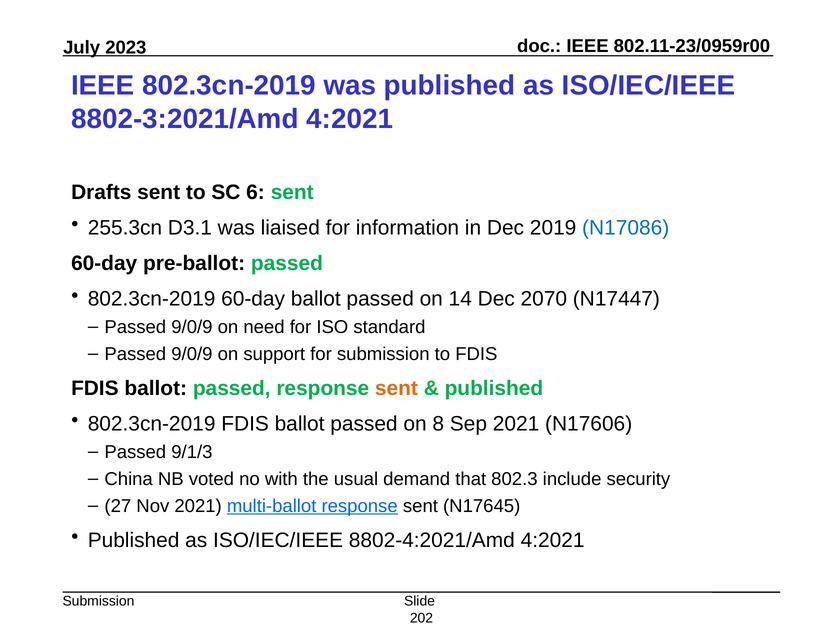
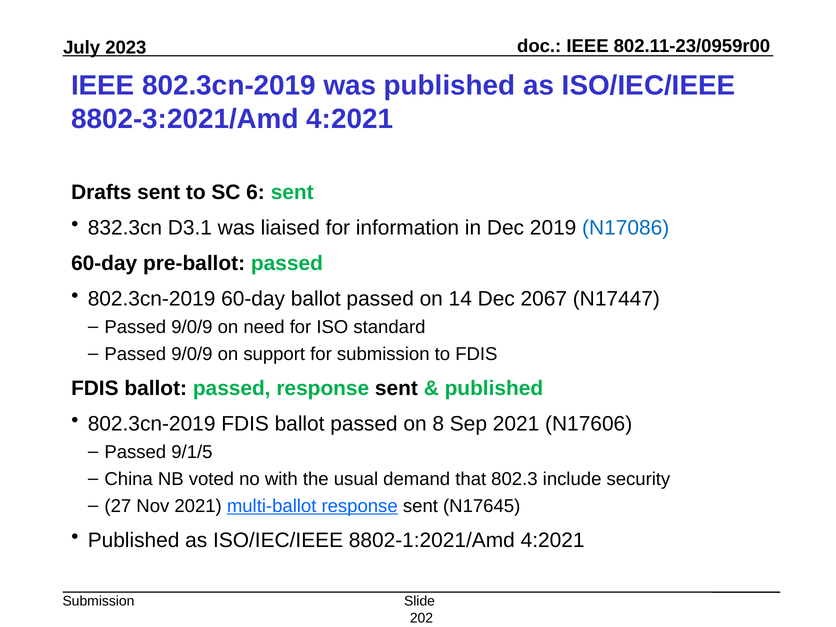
255.3cn: 255.3cn -> 832.3cn (125, 228)
2070: 2070 -> 2067 (544, 299)
sent colour: orange -> black (396, 388)
9/1/3: 9/1/3 -> 9/1/5 (192, 452)
8802-4:2021/Amd: 8802-4:2021/Amd -> 8802-1:2021/Amd (432, 540)
